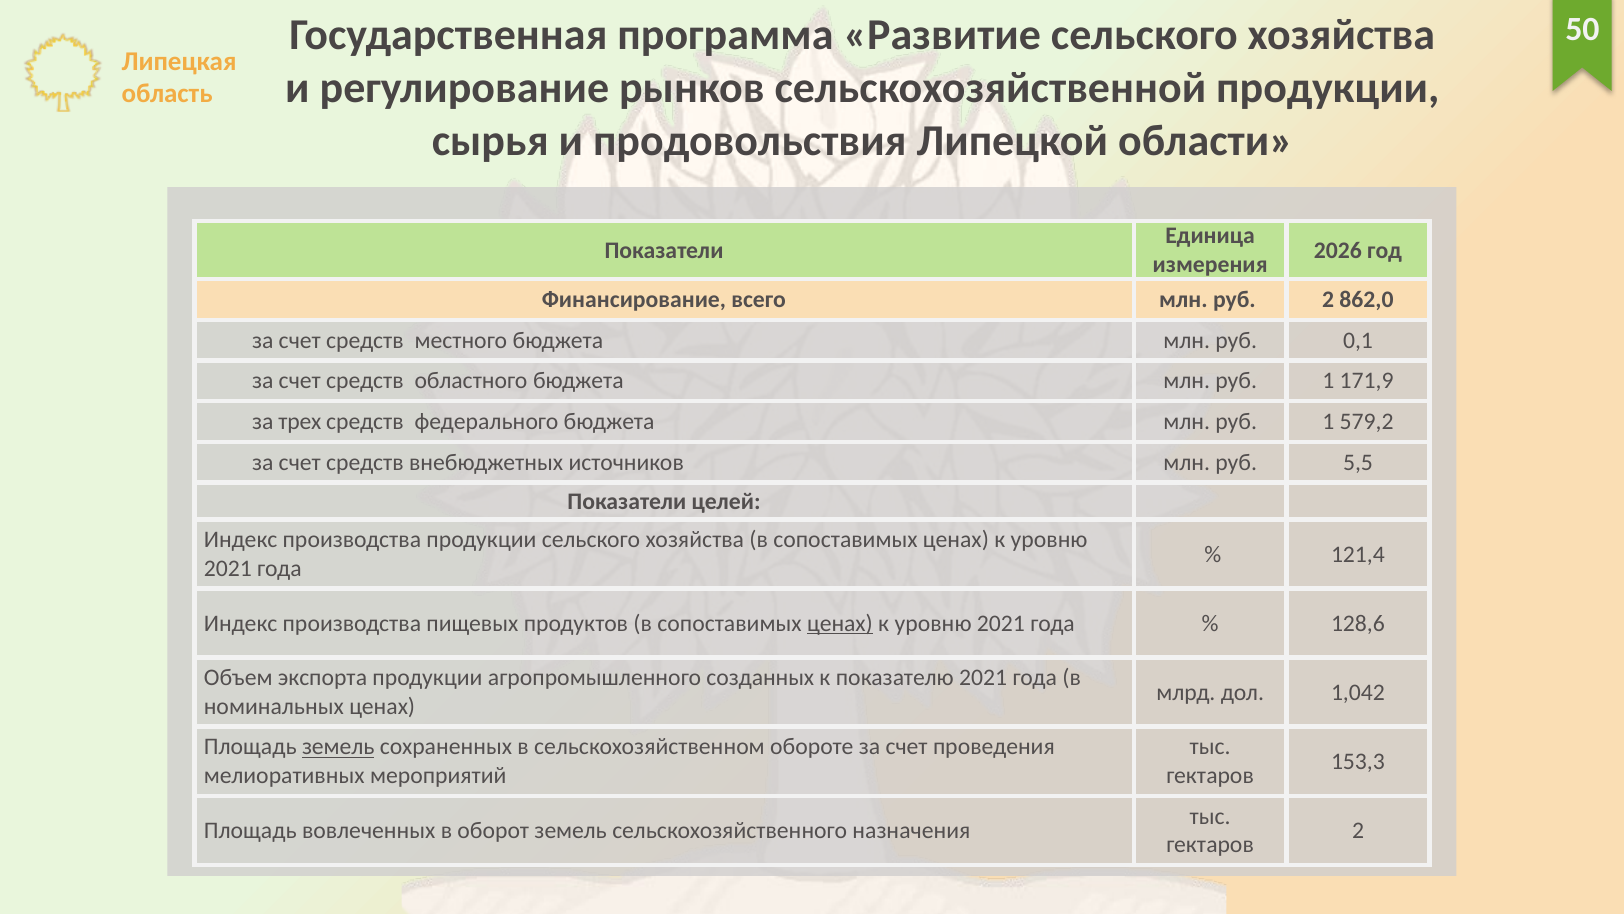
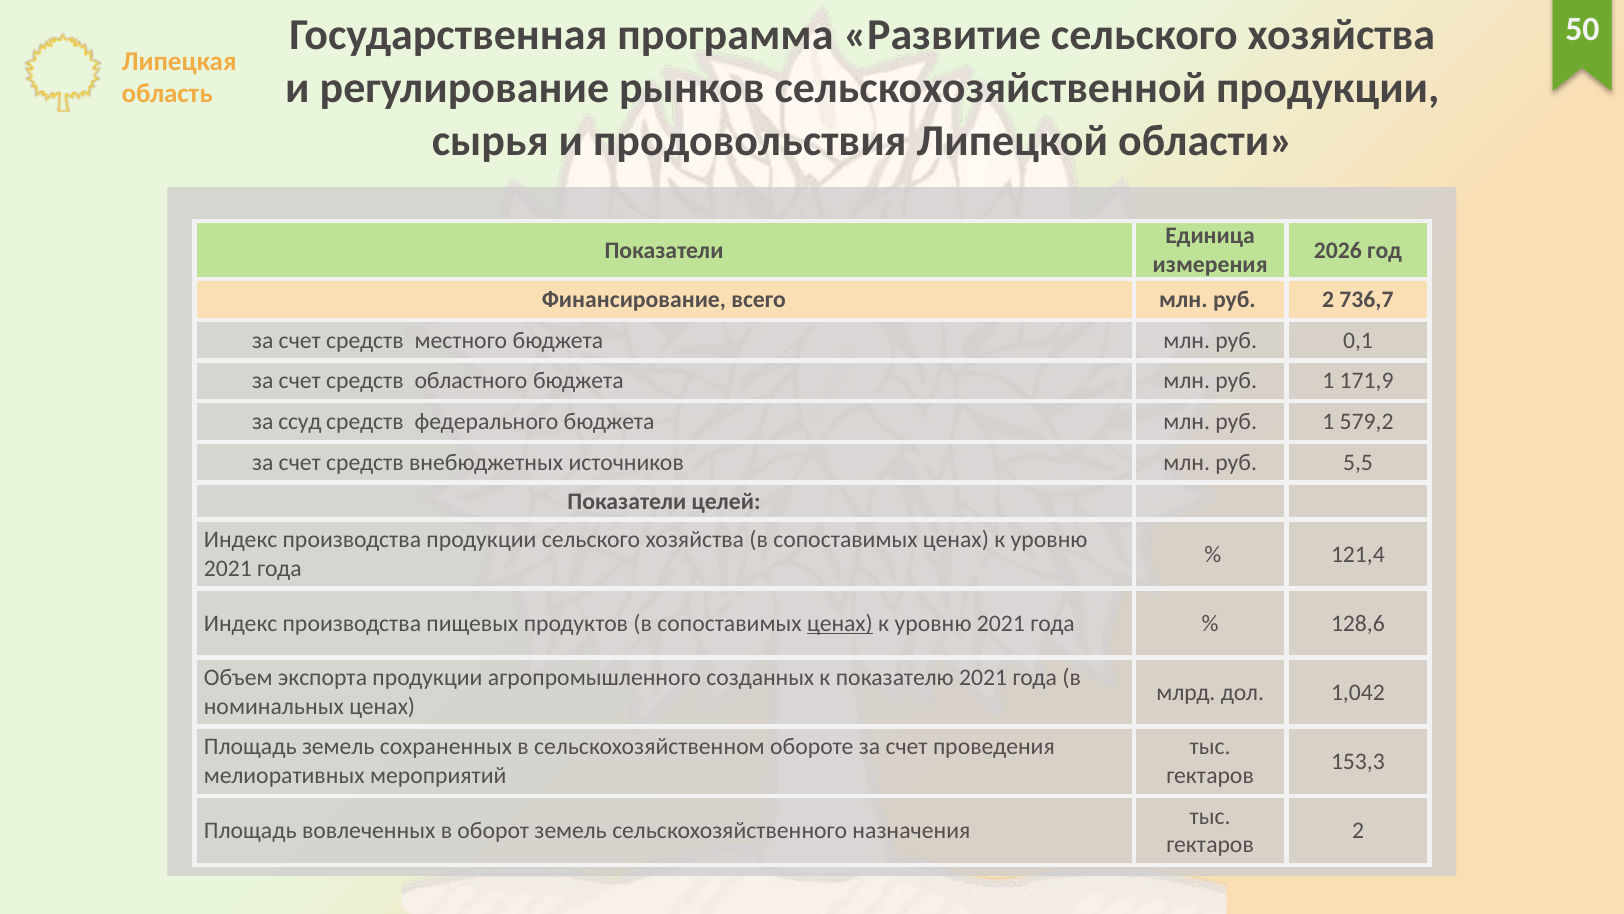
862,0: 862,0 -> 736,7 (1367, 300)
трех: трех -> ссуд (300, 422)
земель underline: present -> none (338, 747)
